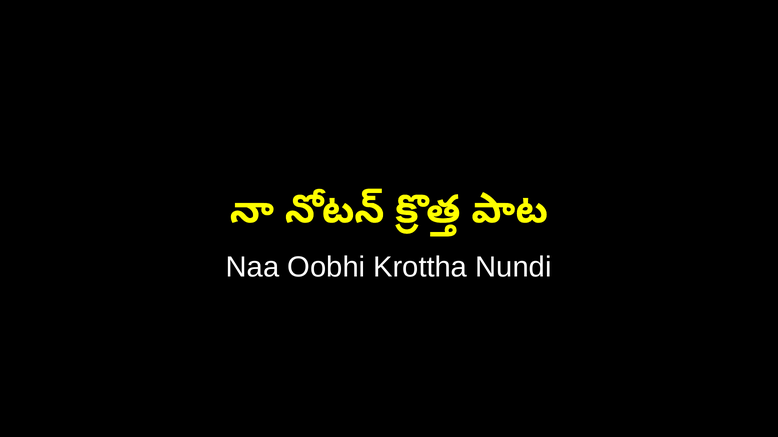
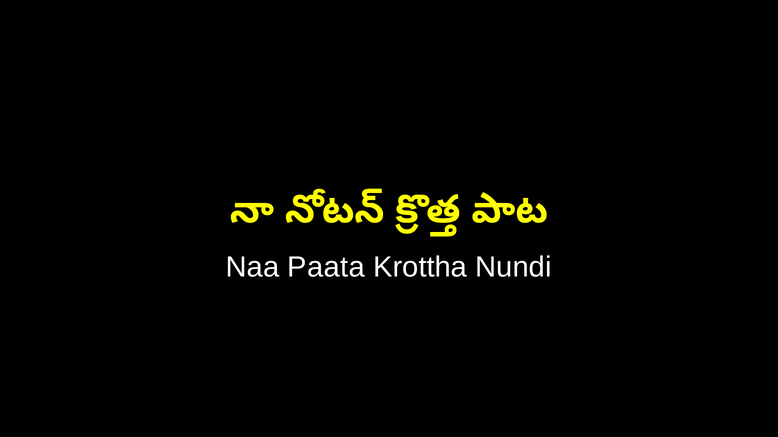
Oobhi: Oobhi -> Paata (326, 267)
